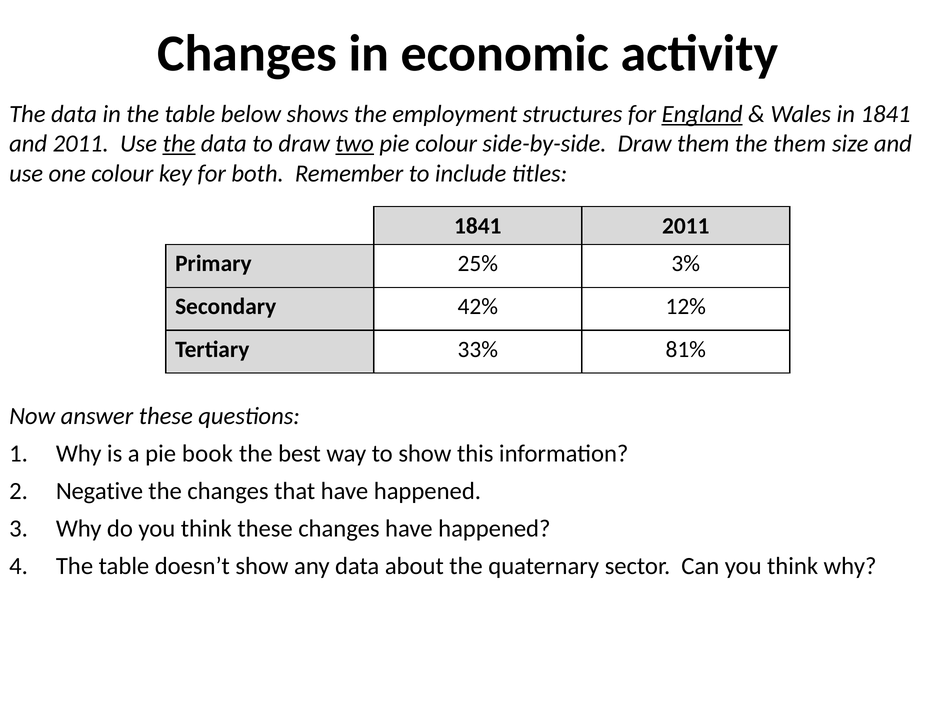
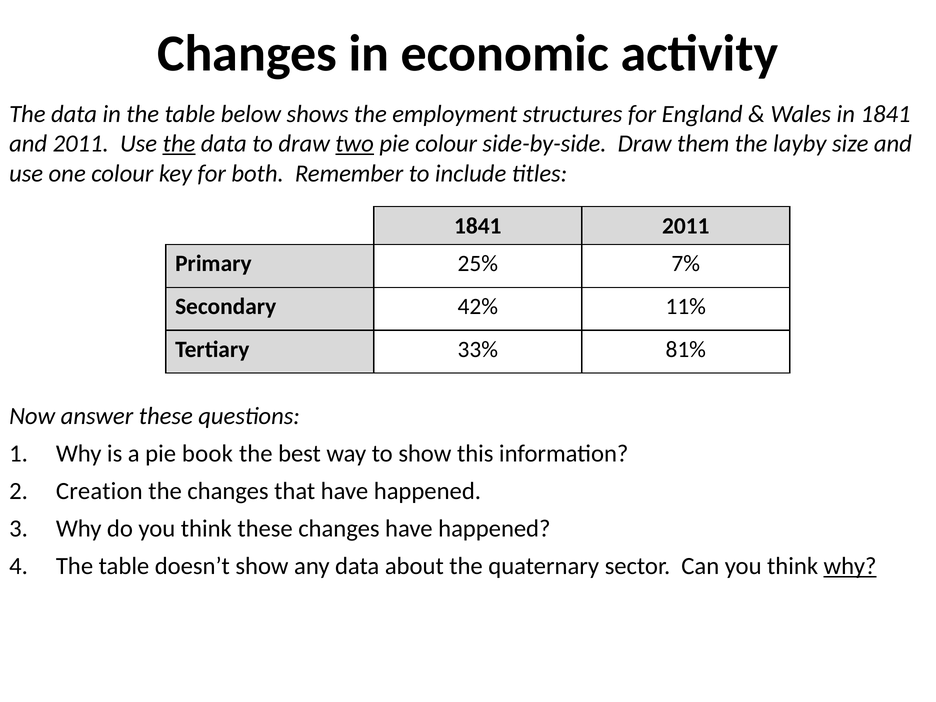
England underline: present -> none (702, 114)
the them: them -> layby (800, 144)
3%: 3% -> 7% (686, 264)
12%: 12% -> 11% (686, 307)
Negative: Negative -> Creation (99, 491)
why underline: none -> present (850, 566)
